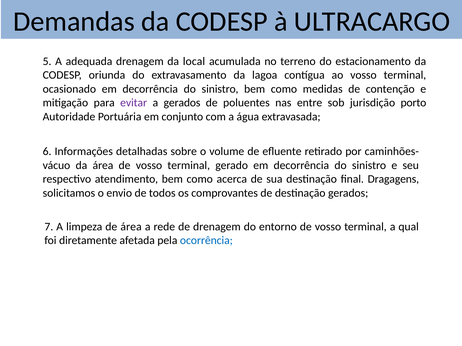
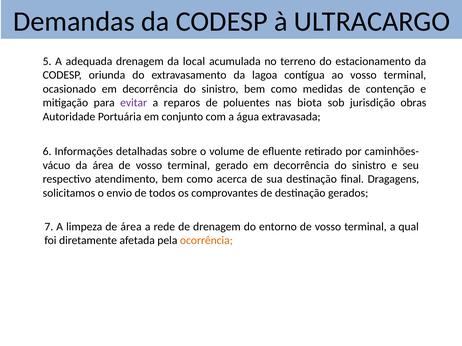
a gerados: gerados -> reparos (182, 103)
entre: entre -> biota (310, 103)
porto: porto -> obras (413, 103)
ocorrência colour: blue -> orange (206, 241)
